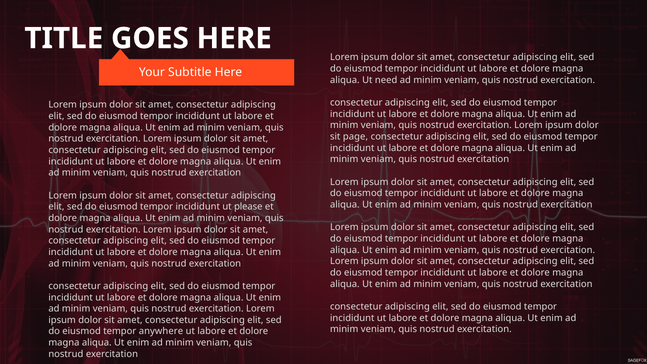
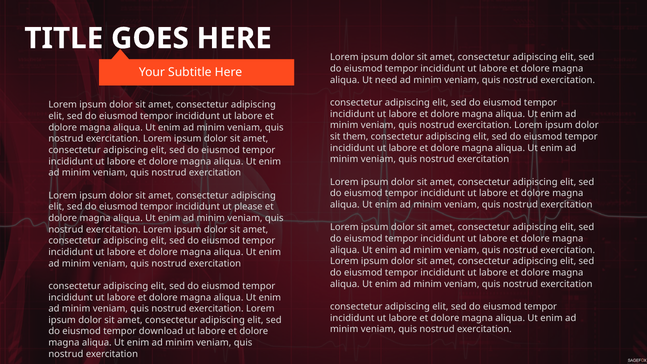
page: page -> them (356, 137)
anywhere: anywhere -> download (161, 331)
